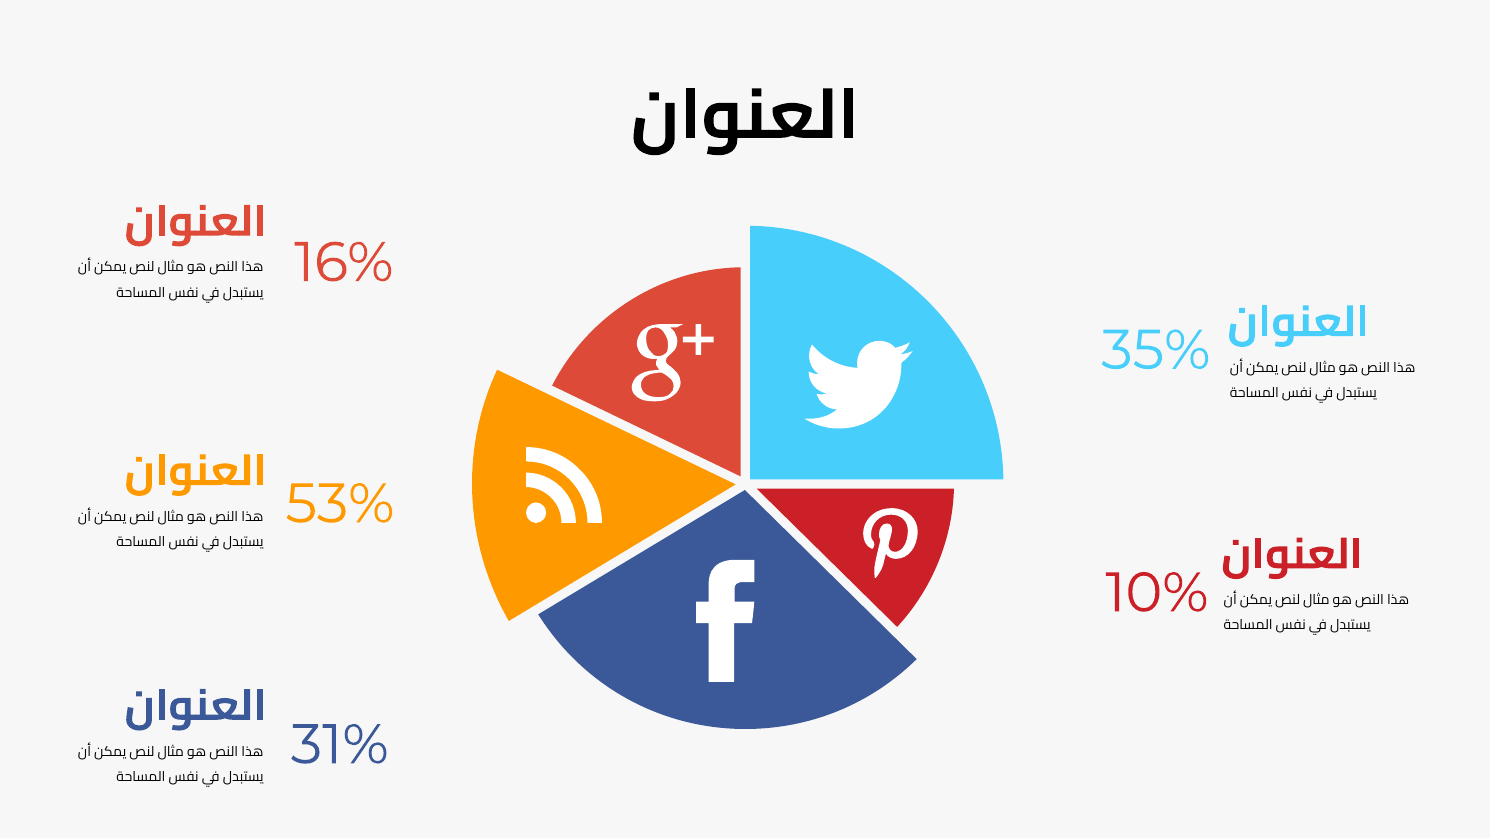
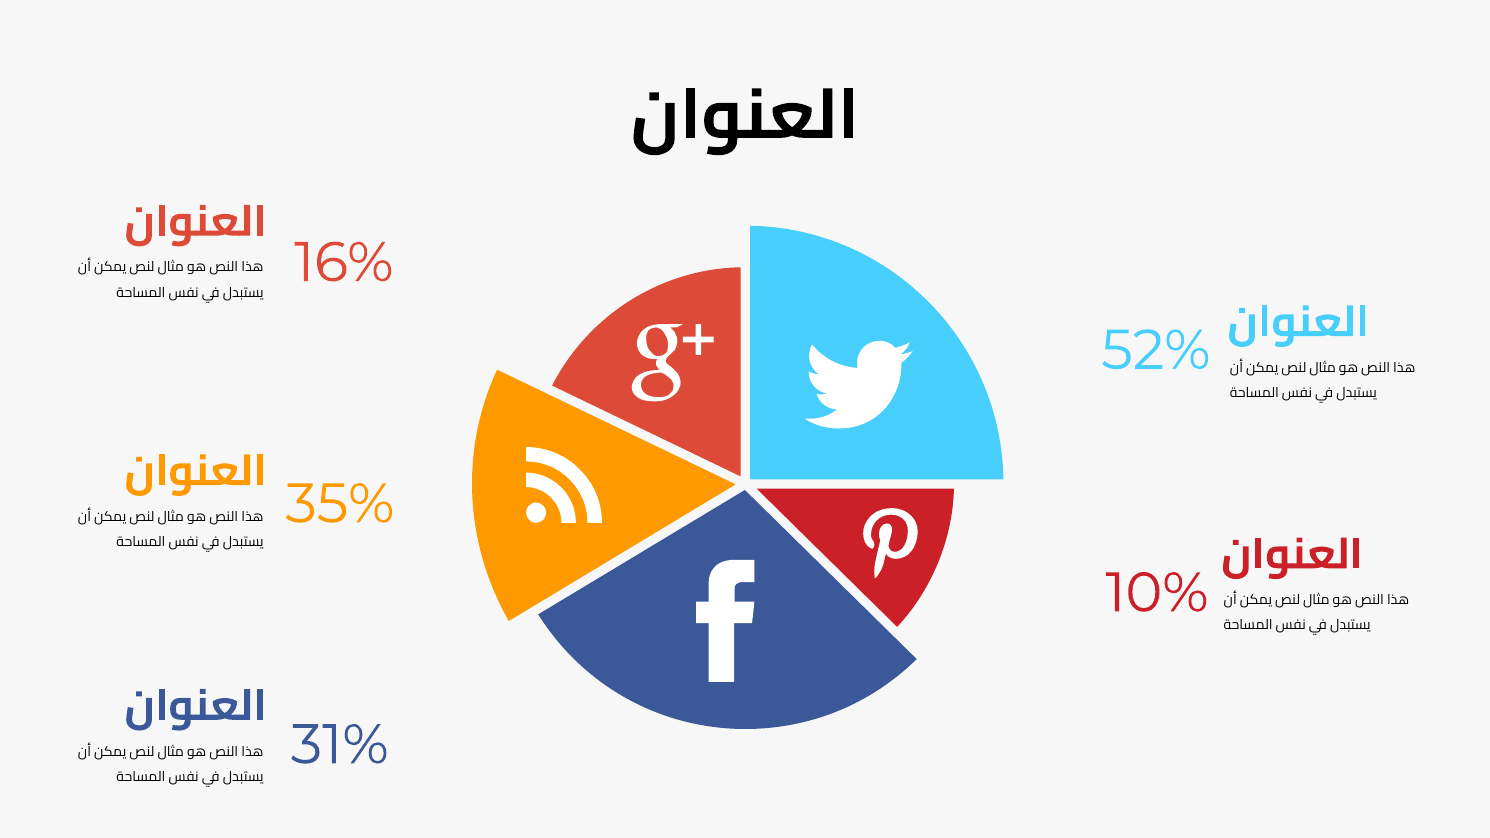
35%: 35% -> 52% (1156, 350)
53%: 53% -> 35% (340, 504)
